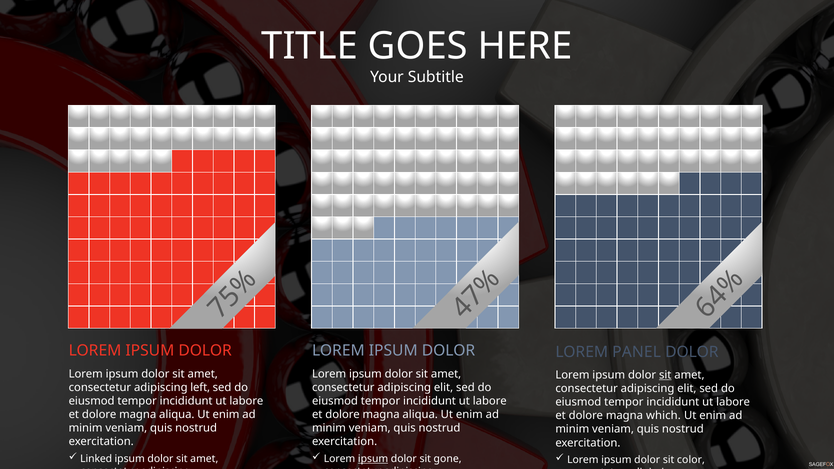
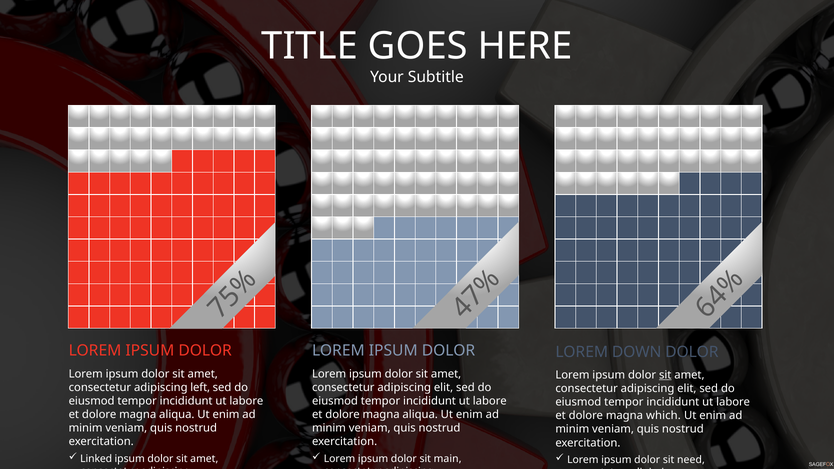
PANEL: PANEL -> DOWN (637, 352)
ipsum underline: present -> none (373, 459)
gone: gone -> main (448, 459)
color: color -> need (691, 460)
